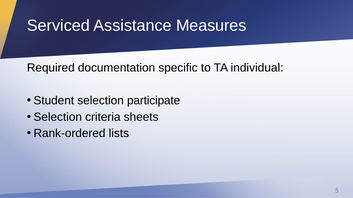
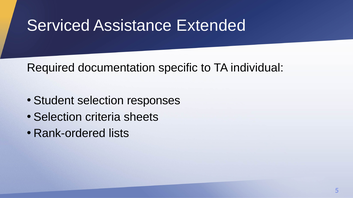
Measures: Measures -> Extended (211, 26)
participate: participate -> responses (154, 101)
